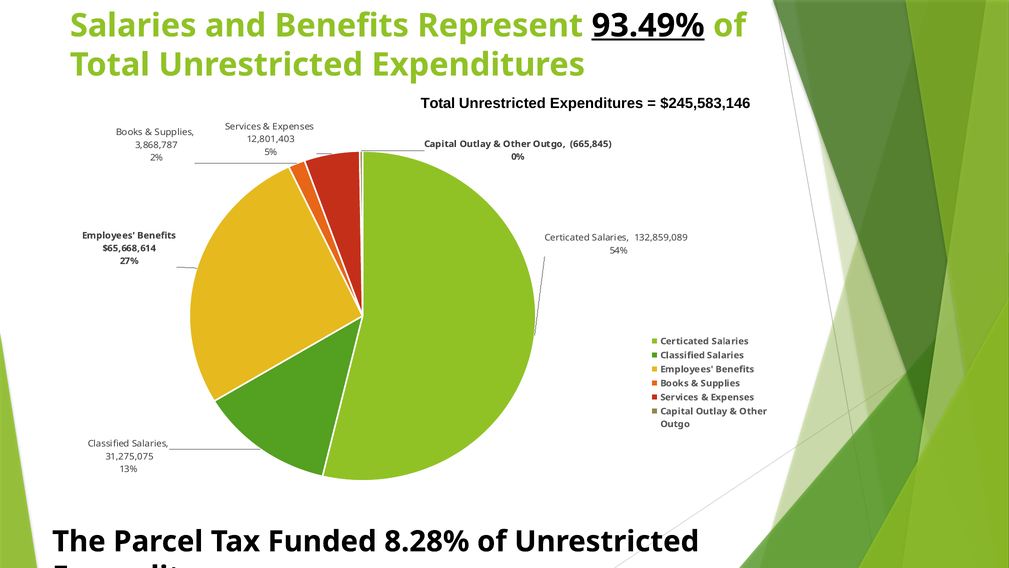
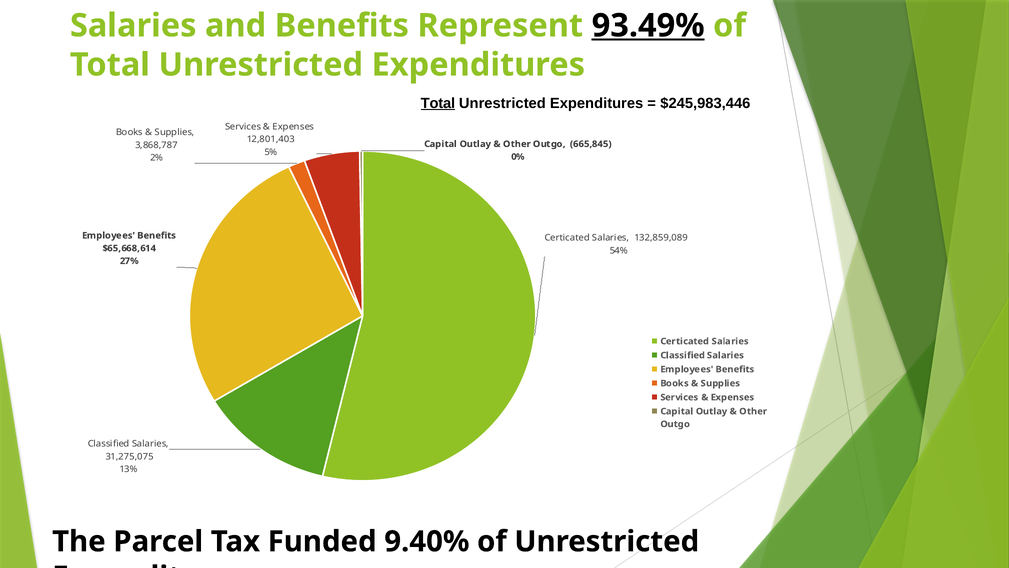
Total underline: none -> present (438, 103)
$245,583,146: $245,583,146 -> $245,983,446 (705, 103)
8.28%: 8.28% -> 9.40% (427, 541)
